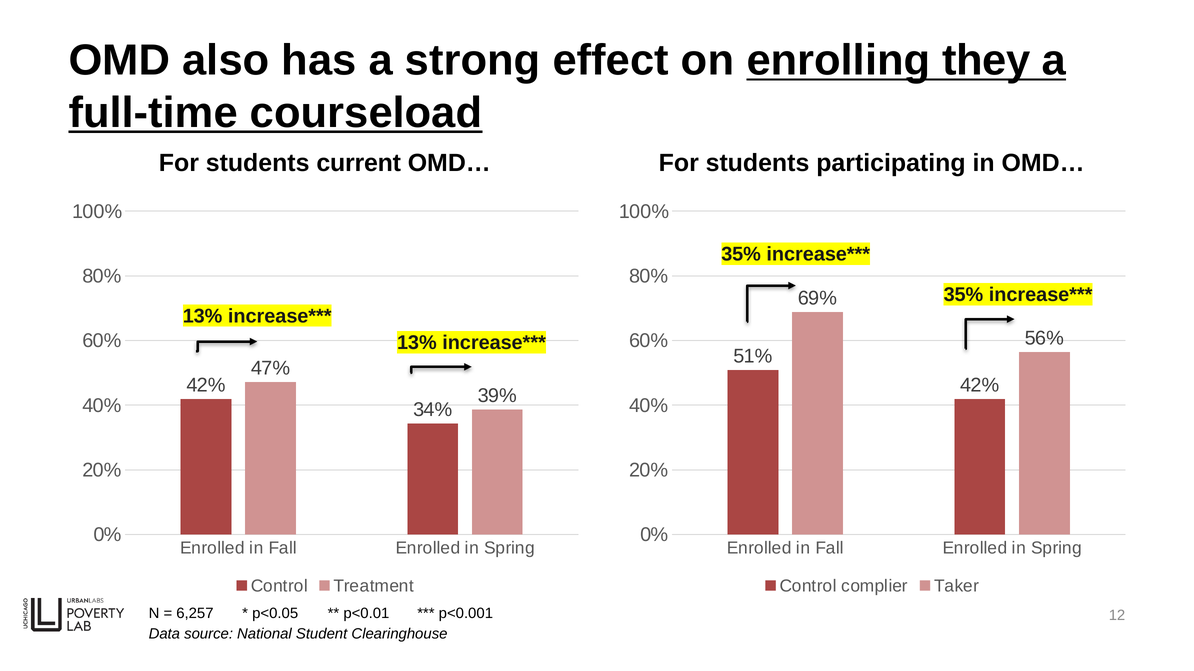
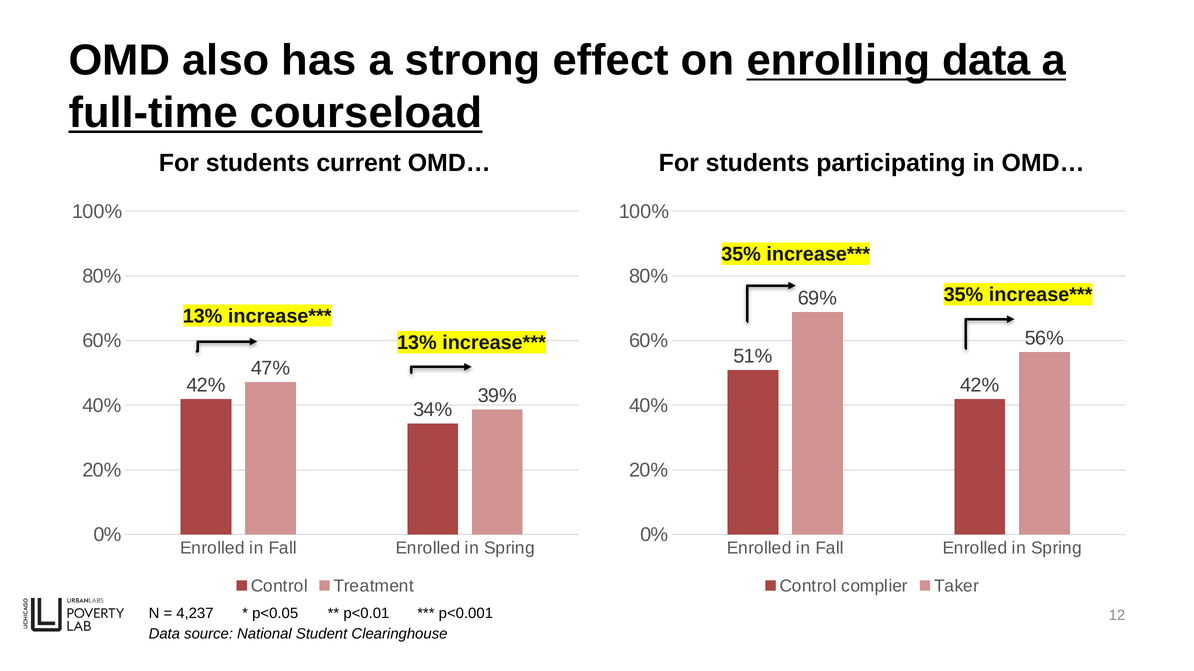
enrolling they: they -> data (986, 61)
6,257: 6,257 -> 4,237 (195, 614)
